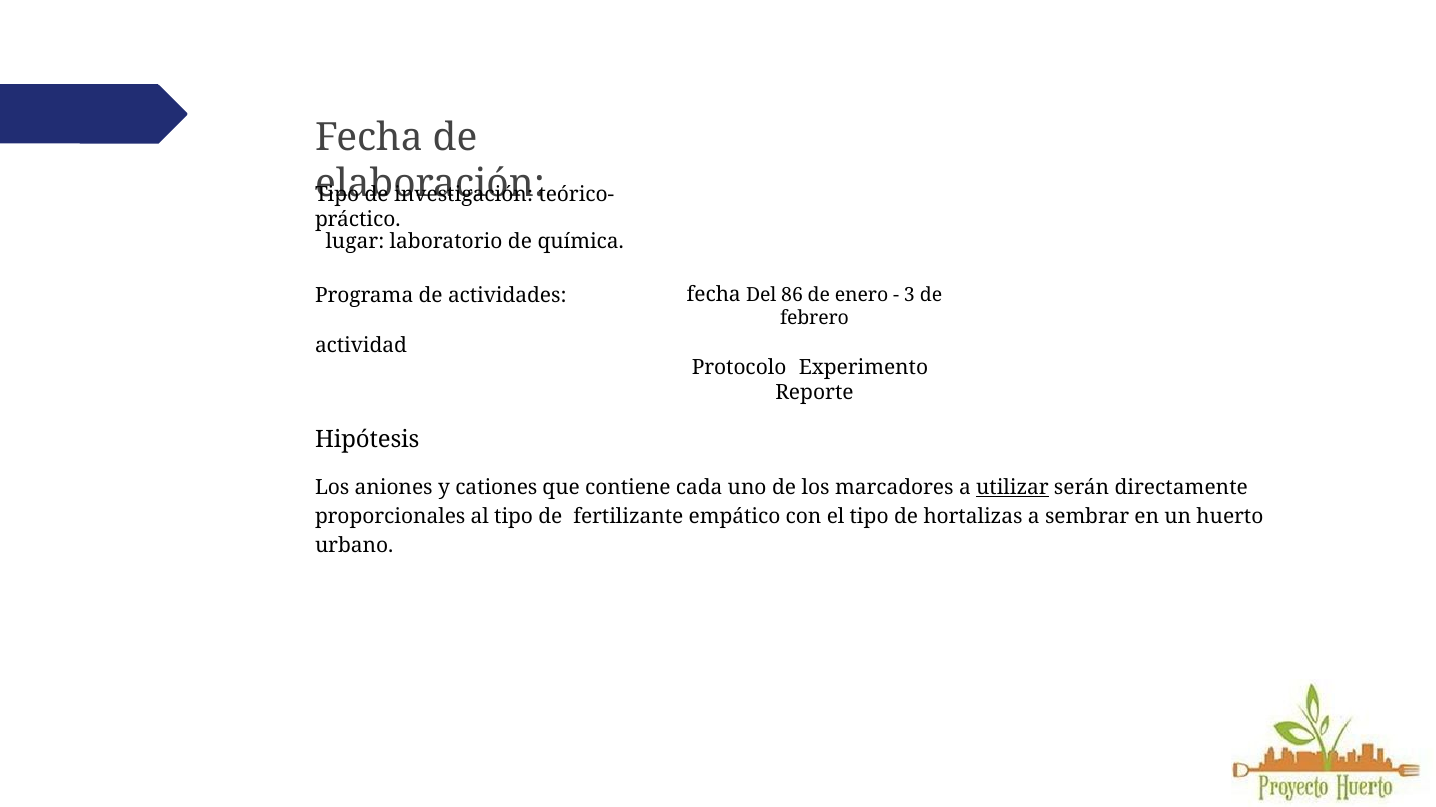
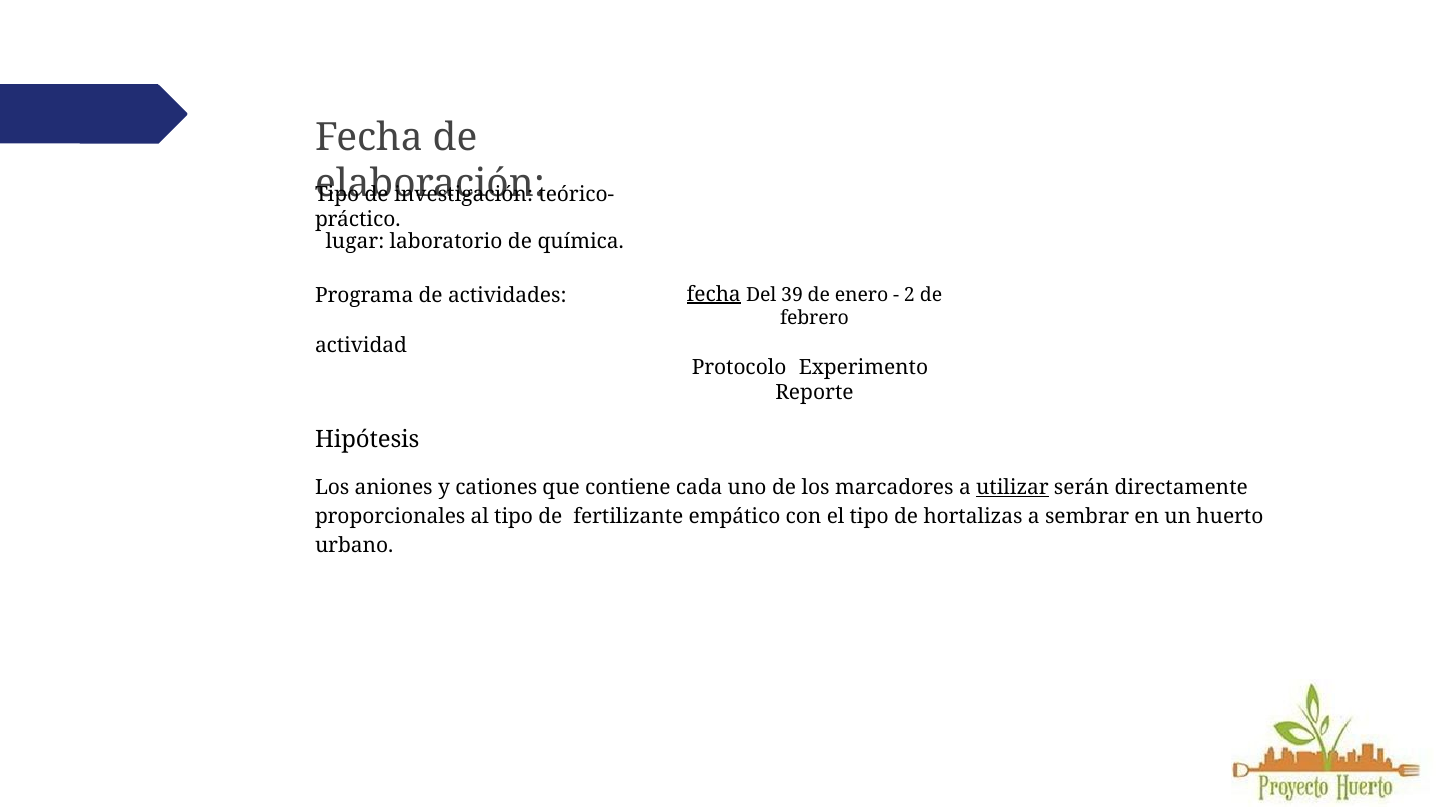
fecha underline: none -> present (714, 294)
86: 86 -> 39 (792, 295)
3: 3 -> 2 (909, 295)
